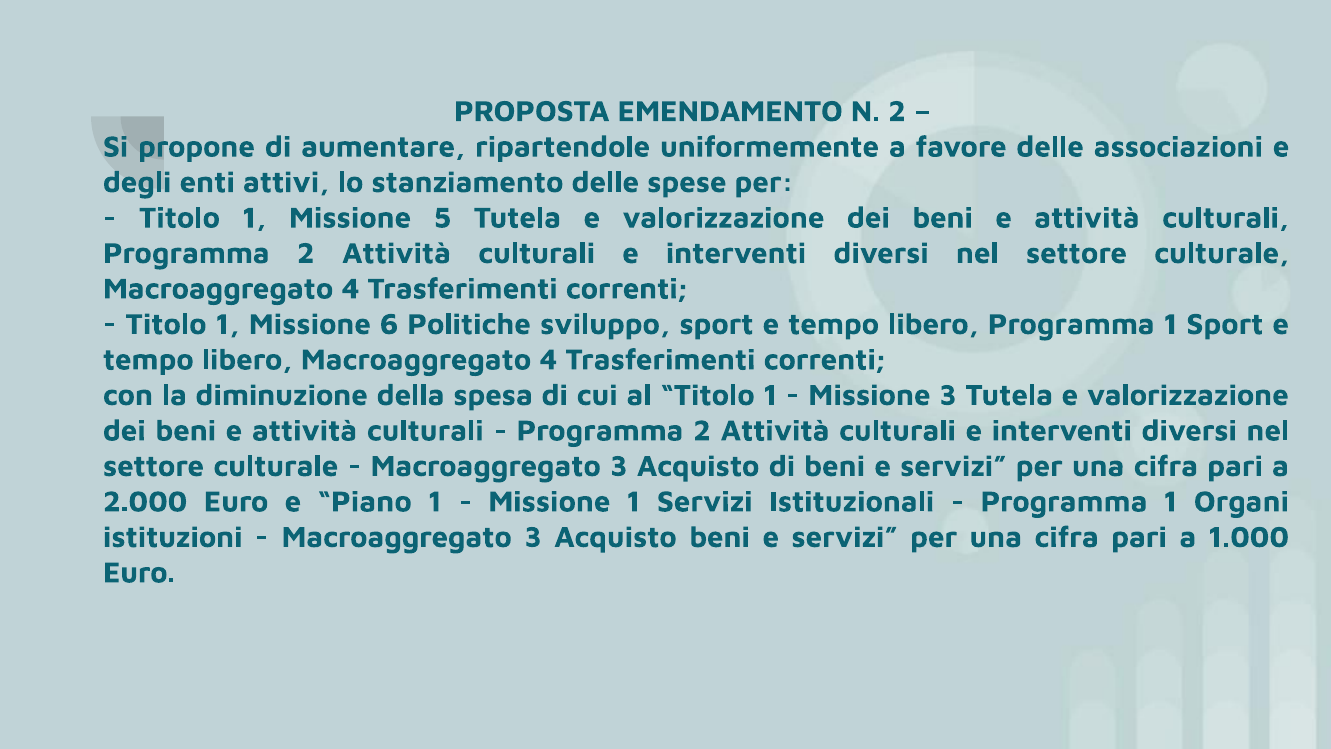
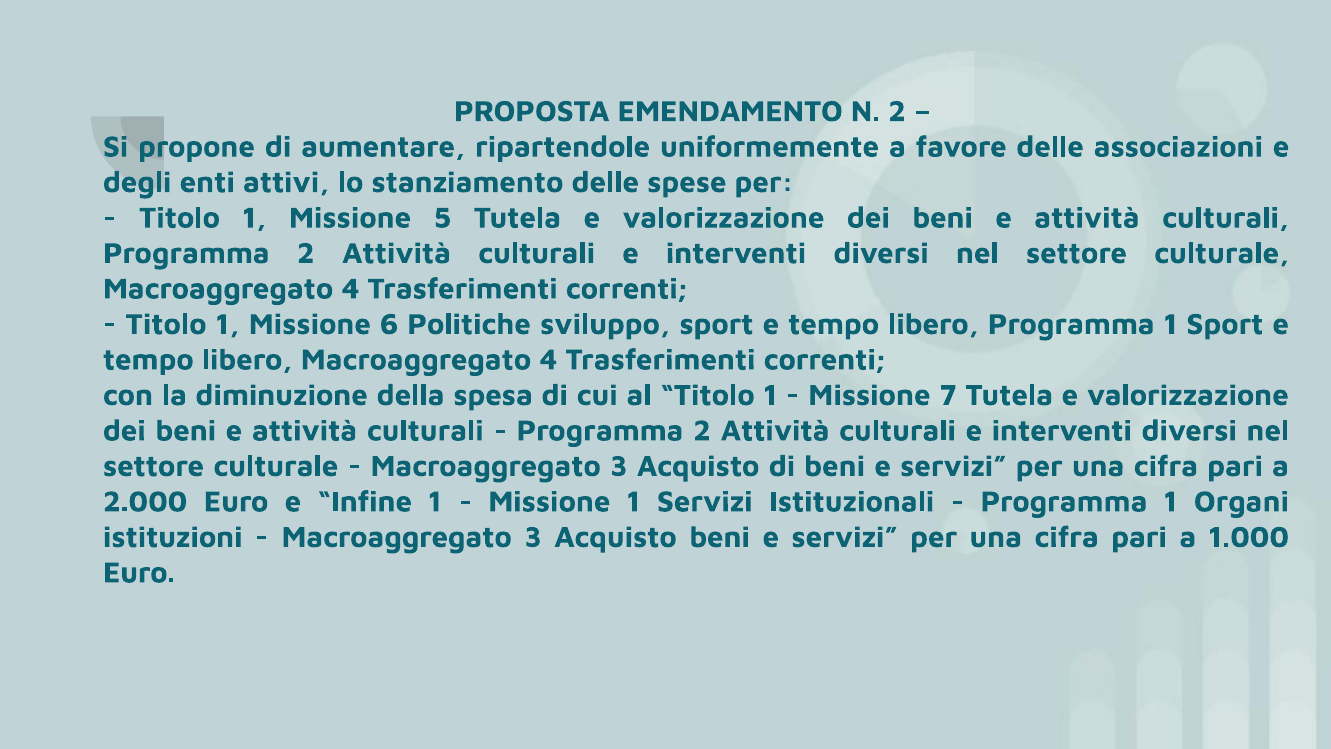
Missione 3: 3 -> 7 (948, 395)
Piano: Piano -> Infine (365, 501)
